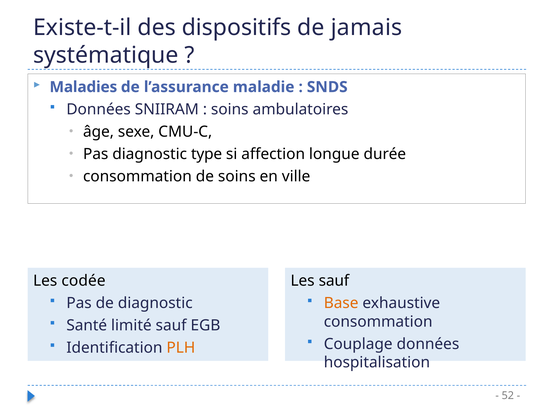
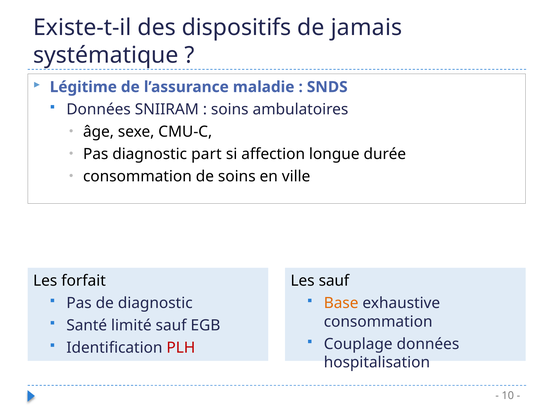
Maladies: Maladies -> Légitime (83, 87)
type: type -> part (206, 154)
codée: codée -> forfait (84, 281)
PLH colour: orange -> red (181, 347)
52: 52 -> 10 (508, 395)
